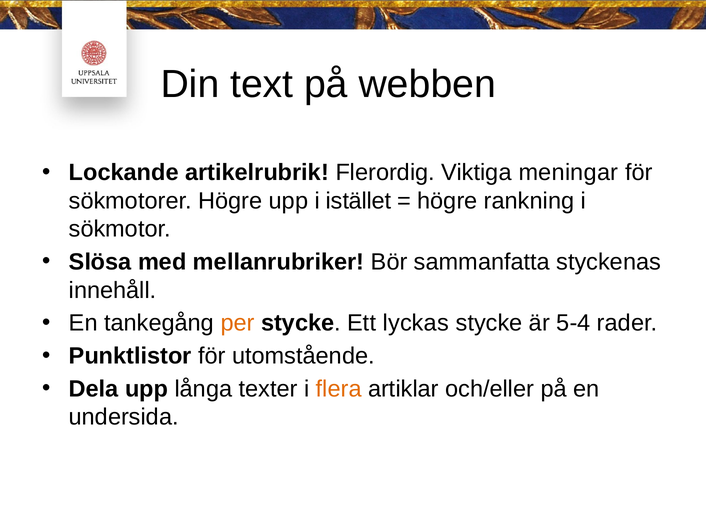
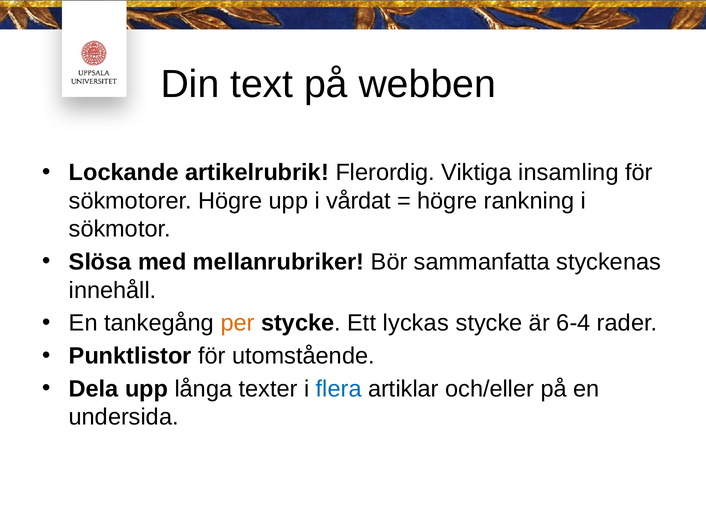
meningar: meningar -> insamling (568, 173)
istället: istället -> vårdat (358, 201)
5-4: 5-4 -> 6-4 (573, 323)
flera colour: orange -> blue (339, 389)
